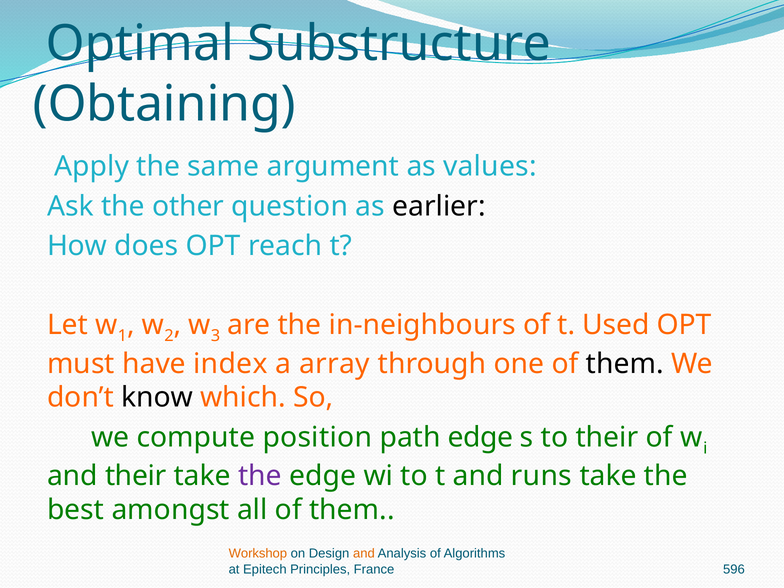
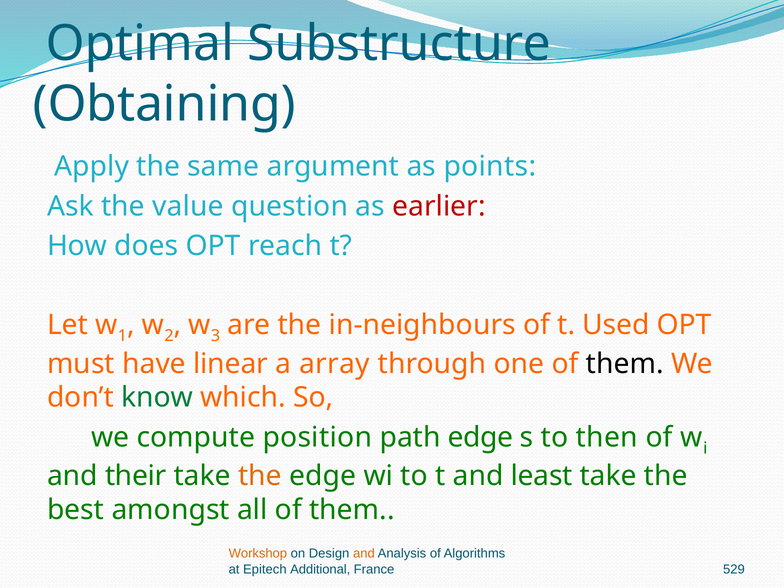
values: values -> points (490, 167)
other: other -> value (188, 206)
earlier colour: black -> red (439, 206)
index: index -> linear (231, 364)
know colour: black -> green (157, 398)
to their: their -> then (607, 437)
the colour: purple -> orange (260, 476)
runs: runs -> least (542, 476)
Principles: Principles -> Additional (320, 569)
596: 596 -> 529 (734, 569)
